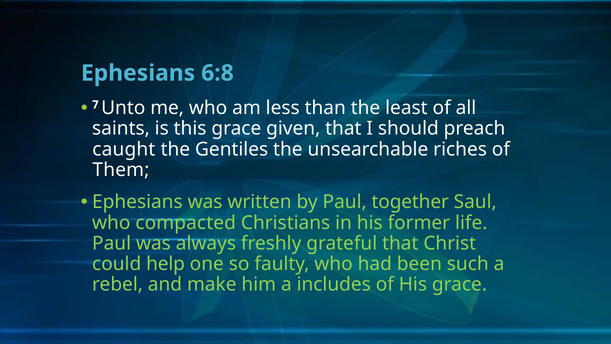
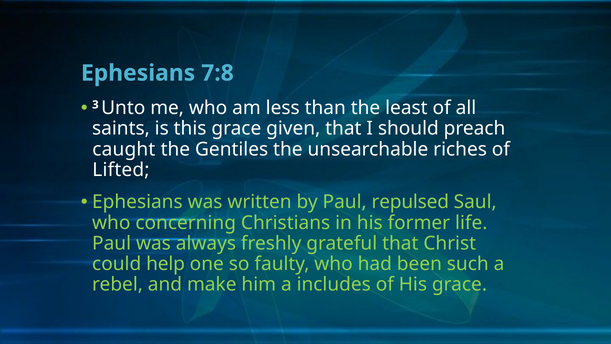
6:8: 6:8 -> 7:8 (217, 73)
7: 7 -> 3 (95, 105)
Them: Them -> Lifted (121, 170)
together: together -> repulsed (410, 202)
compacted: compacted -> concerning (186, 223)
